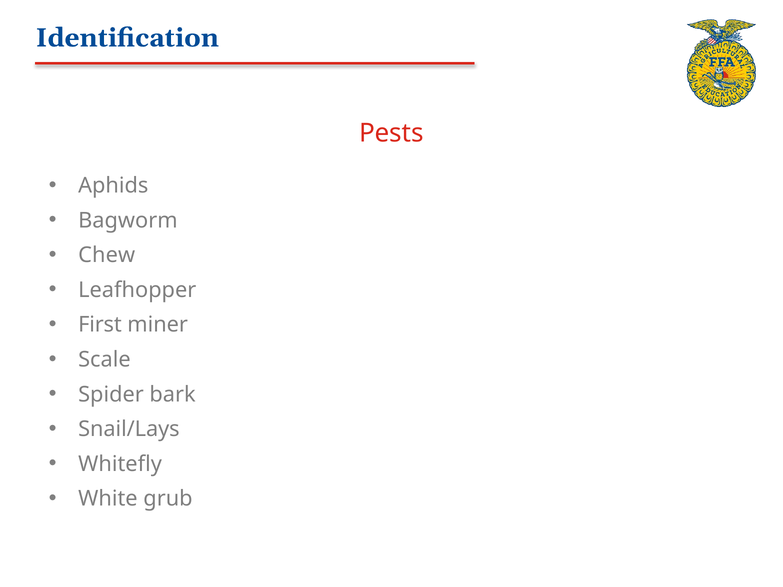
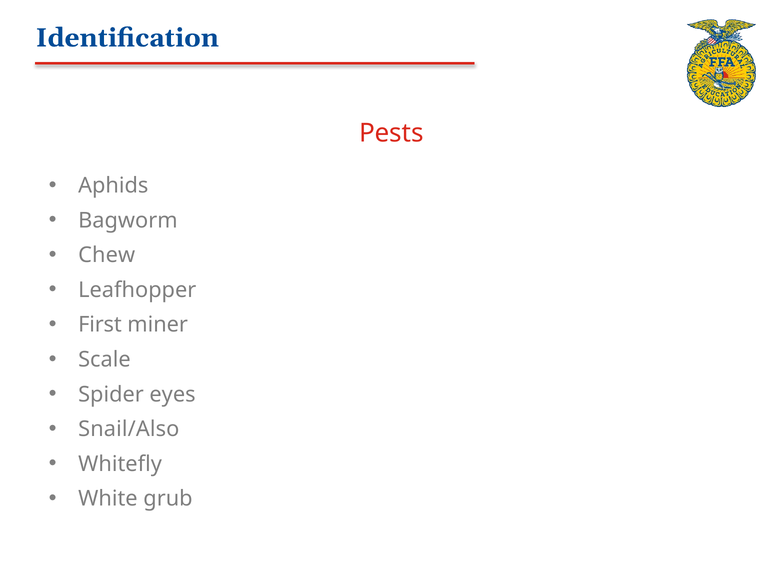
bark: bark -> eyes (173, 395)
Snail/Lays: Snail/Lays -> Snail/Also (129, 429)
